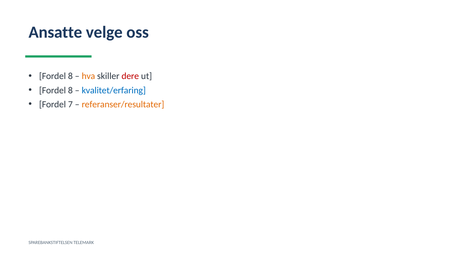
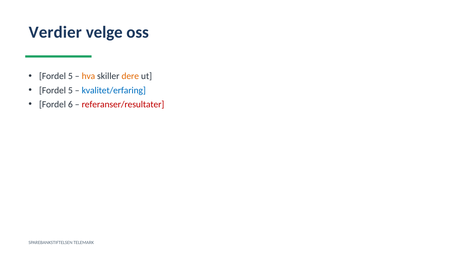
Ansatte: Ansatte -> Verdier (55, 32)
8: 8 -> 5 (70, 76)
dere colour: red -> orange (130, 76)
8: 8 -> 5 (70, 90)
7: 7 -> 6 (70, 104)
referanser/resultater colour: orange -> red (123, 104)
